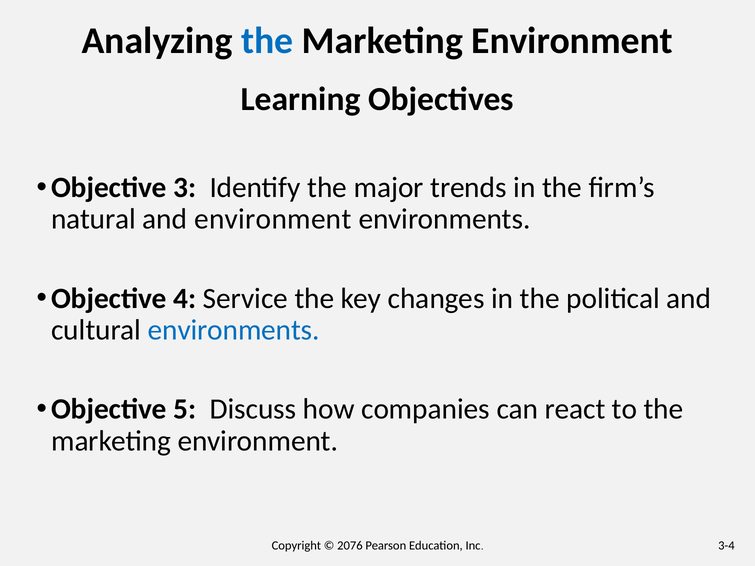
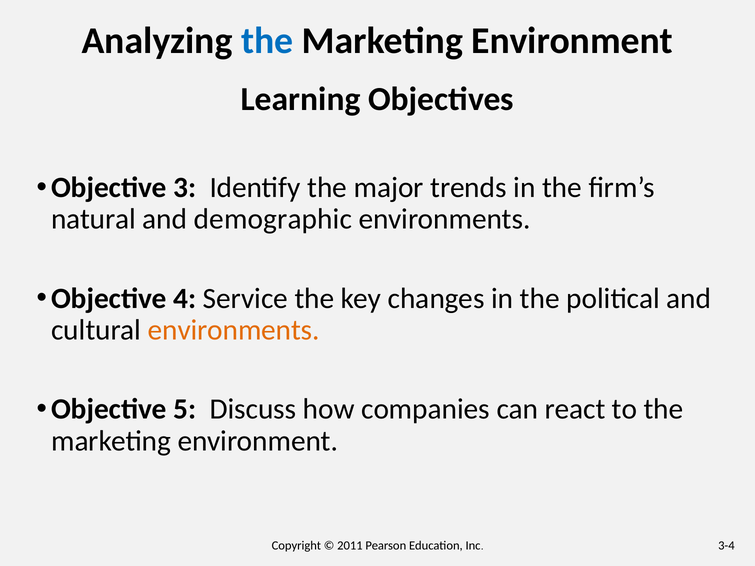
and environment: environment -> demographic (273, 219)
environments colour: blue -> orange (234, 330)
2076: 2076 -> 2011 (350, 546)
